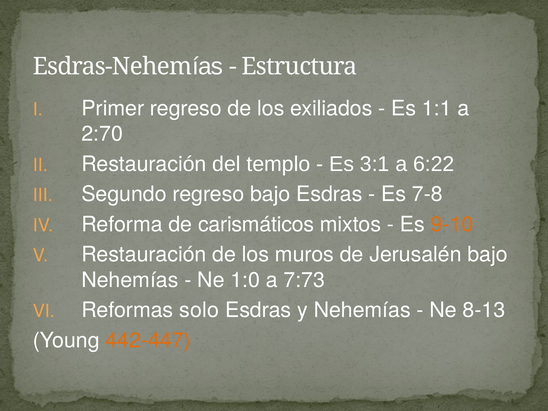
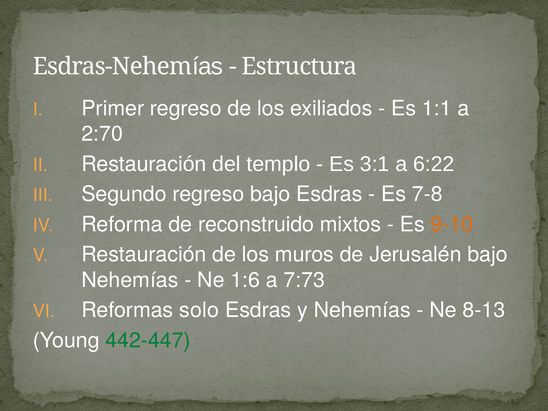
carismáticos: carismáticos -> reconstruido (256, 224)
1:0: 1:0 -> 1:6 (245, 280)
442-447 colour: orange -> green (148, 340)
